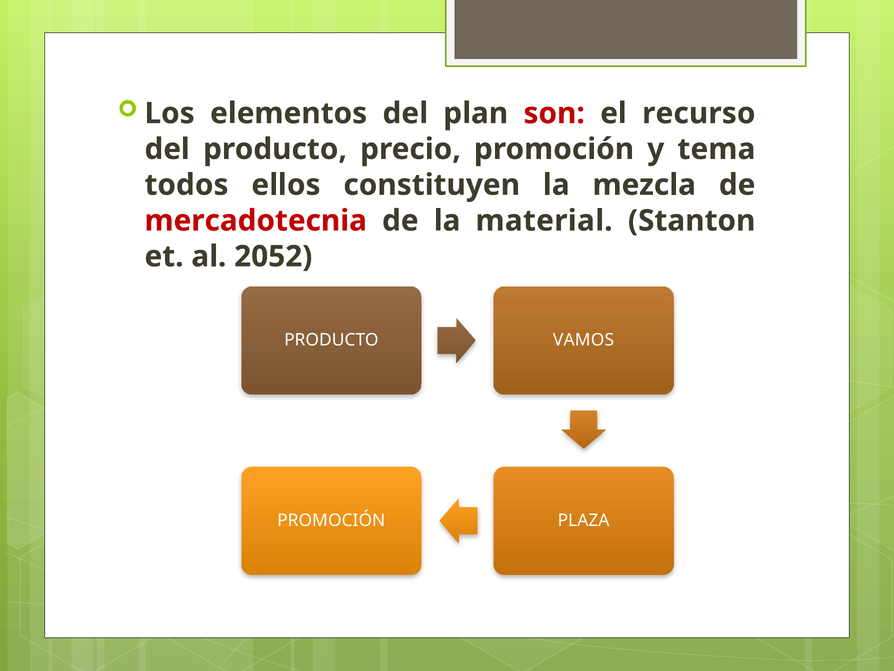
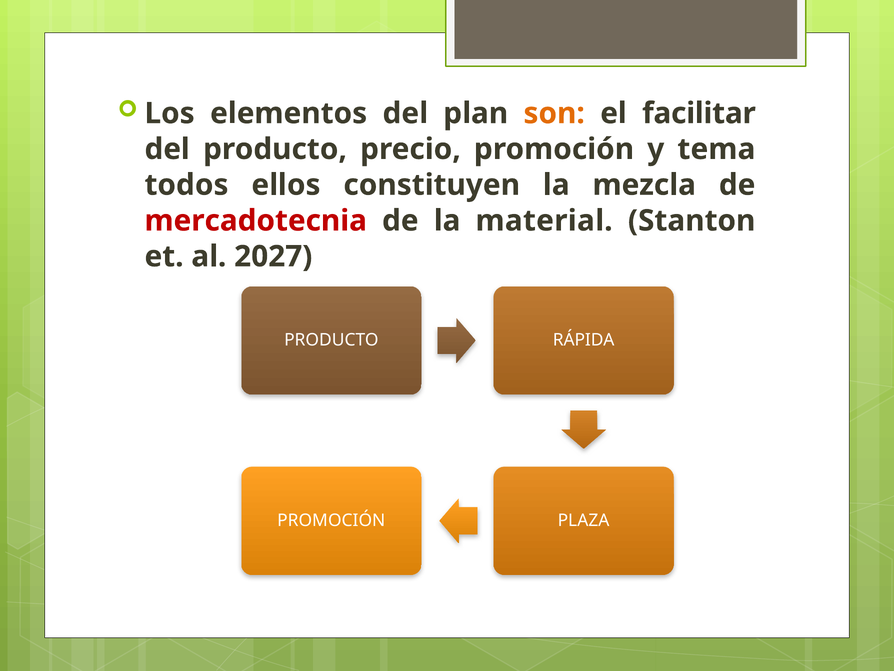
son colour: red -> orange (554, 113)
recurso: recurso -> facilitar (699, 113)
2052: 2052 -> 2027 (273, 256)
VAMOS: VAMOS -> RÁPIDA (584, 340)
